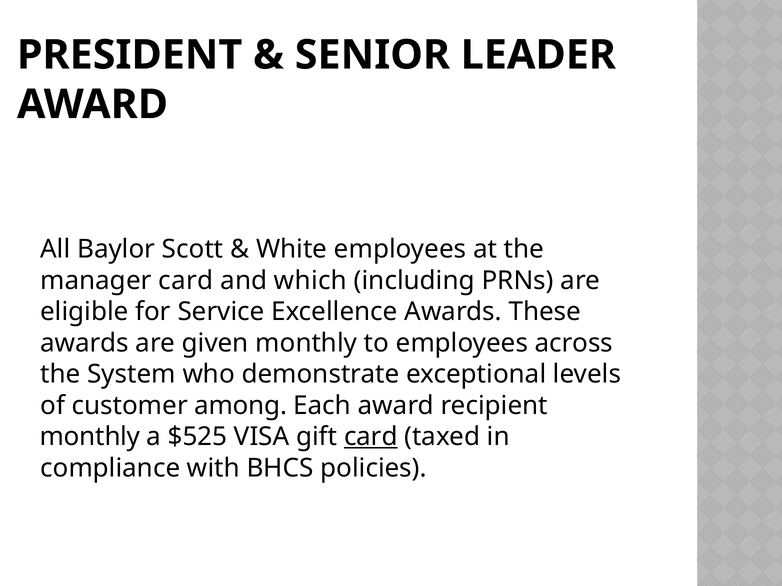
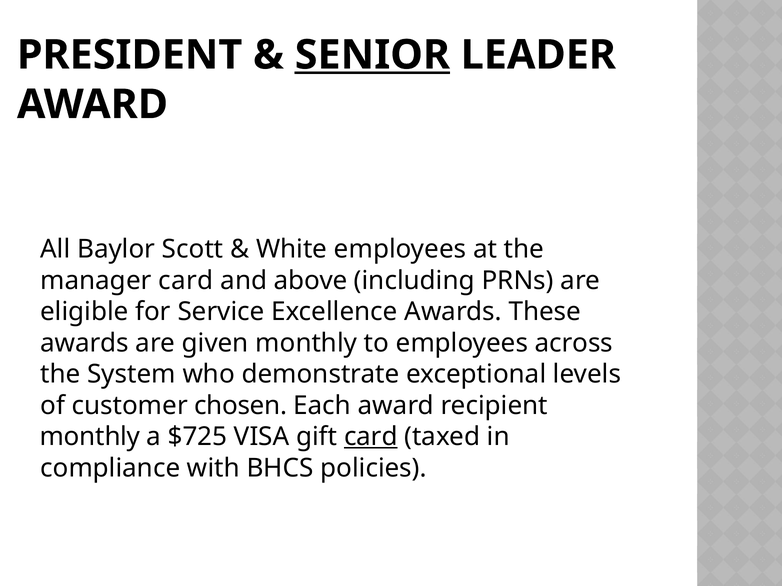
SENIOR underline: none -> present (372, 55)
which: which -> above (311, 281)
among: among -> chosen (241, 406)
$525: $525 -> $725 (197, 437)
